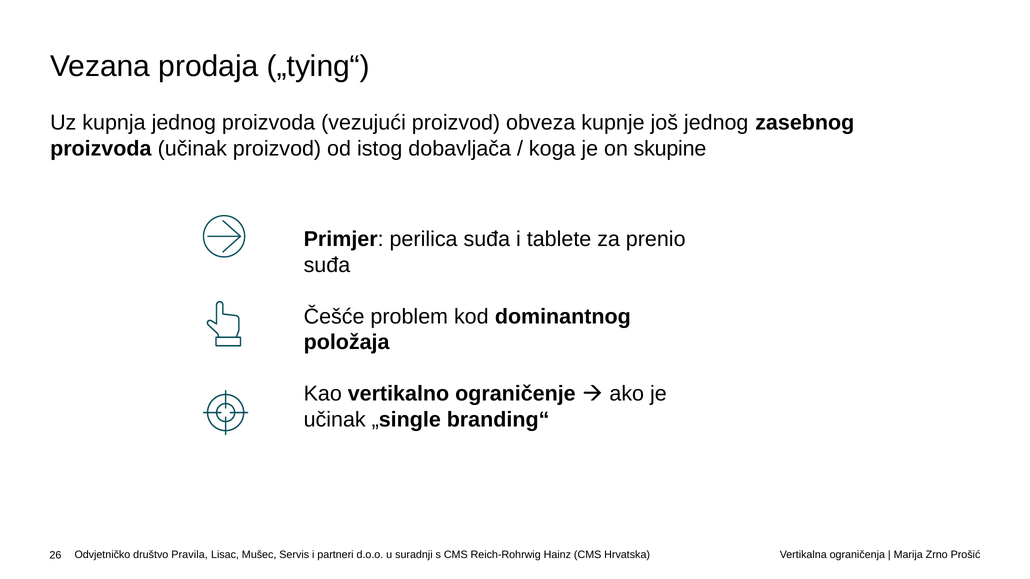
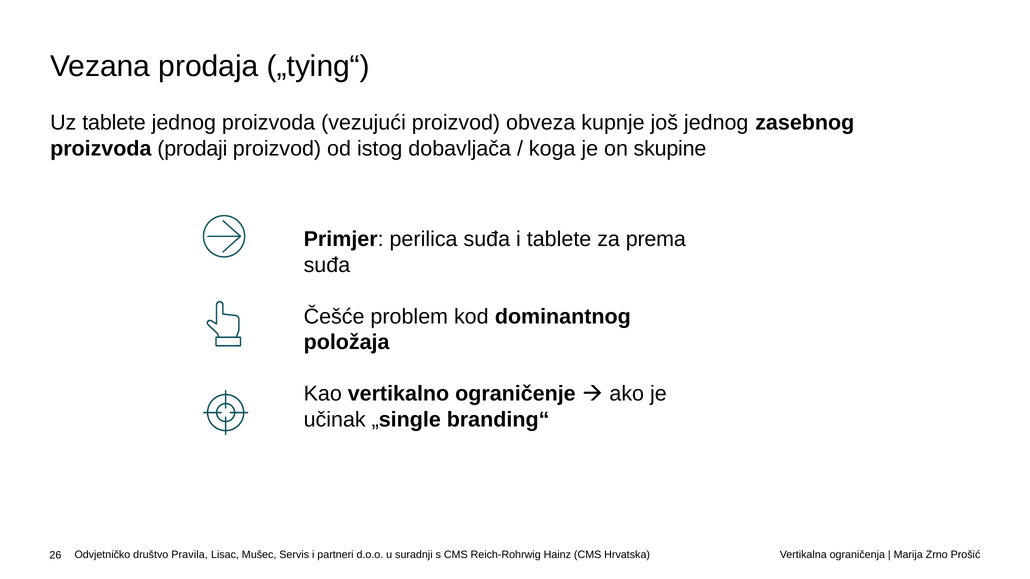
Uz kupnja: kupnja -> tablete (114, 123)
proizvoda učinak: učinak -> prodaji (192, 149)
prenio: prenio -> prema (656, 239)
